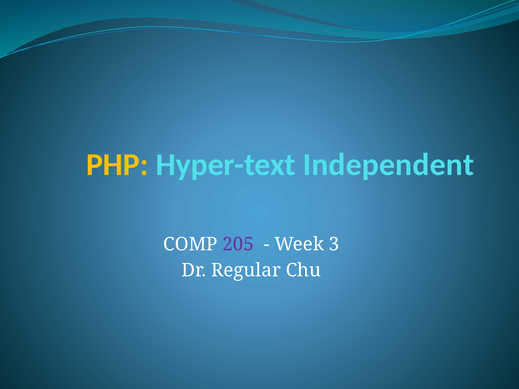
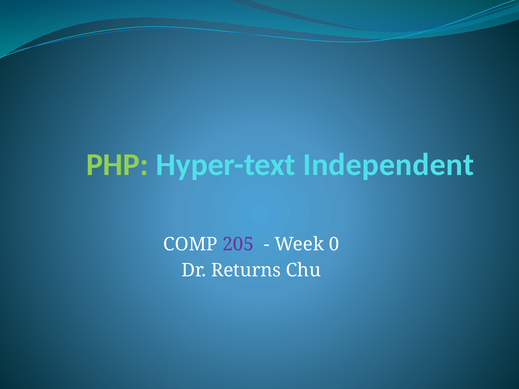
PHP colour: yellow -> light green (117, 165)
3: 3 -> 0 (334, 244)
Regular: Regular -> Returns (246, 271)
